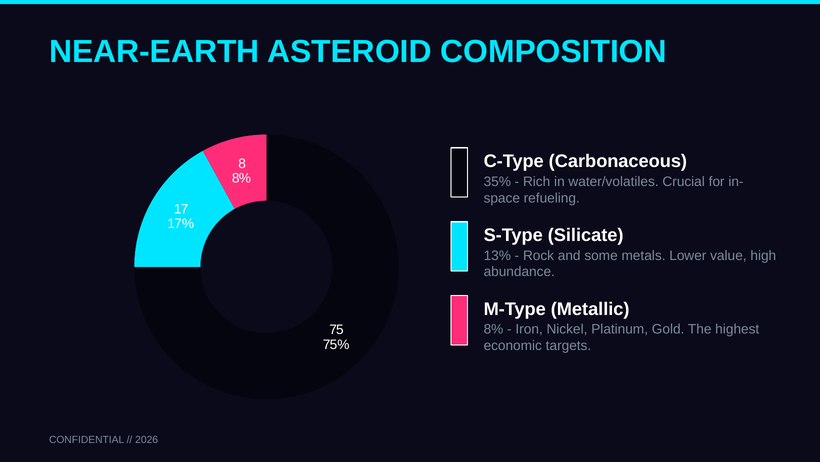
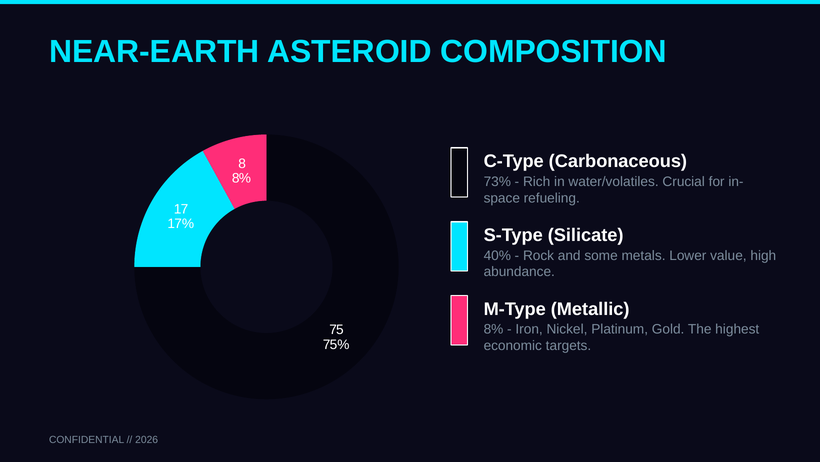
35%: 35% -> 73% (497, 181)
13%: 13% -> 40% (497, 255)
